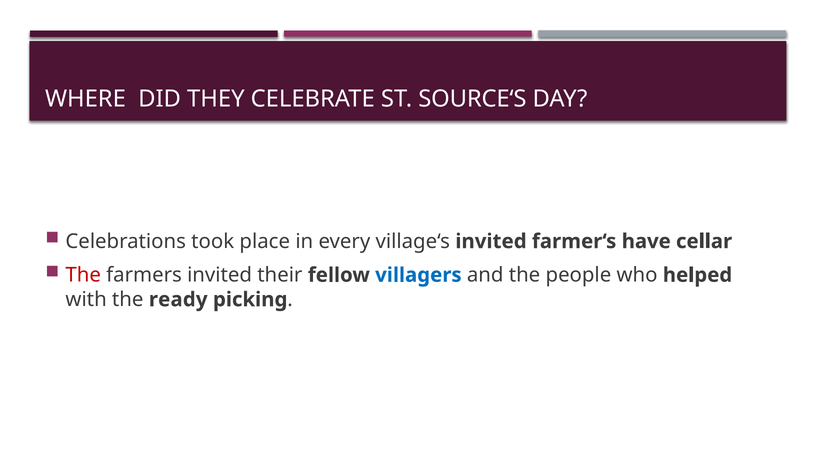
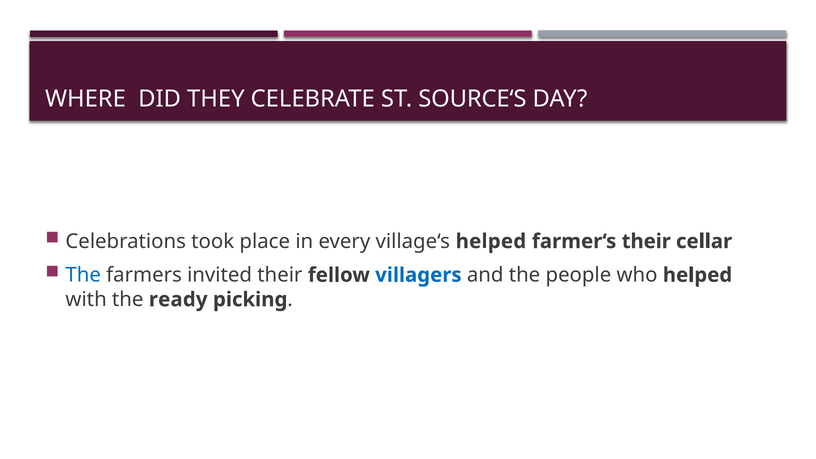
village‘s invited: invited -> helped (491, 241)
farmer‘s have: have -> their (646, 241)
The colour: red -> blue (83, 275)
